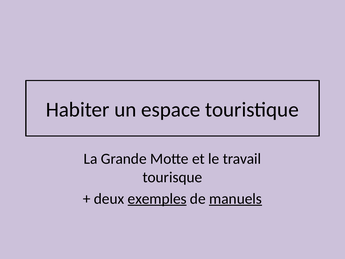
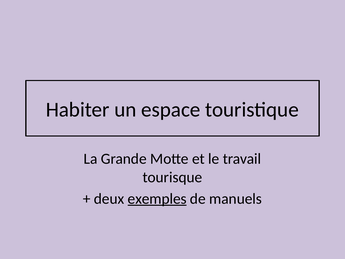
manuels underline: present -> none (236, 199)
